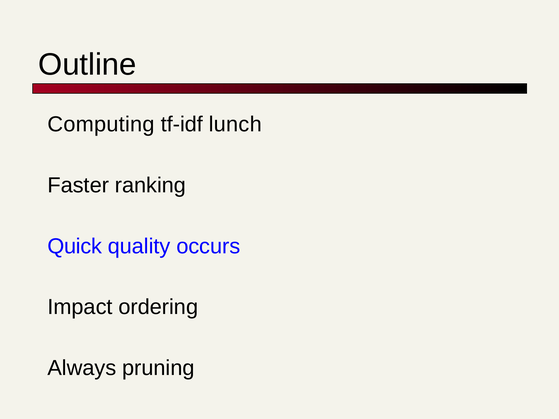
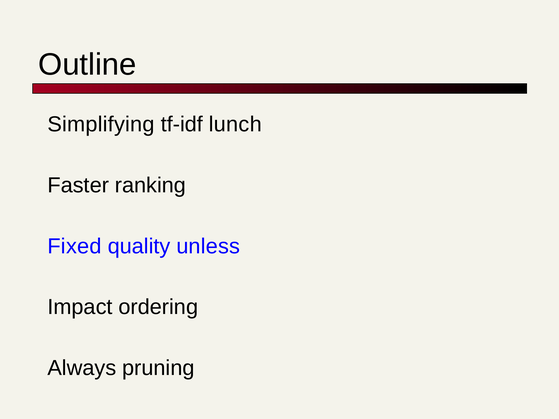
Computing: Computing -> Simplifying (101, 124)
Quick: Quick -> Fixed (75, 246)
occurs: occurs -> unless (208, 246)
